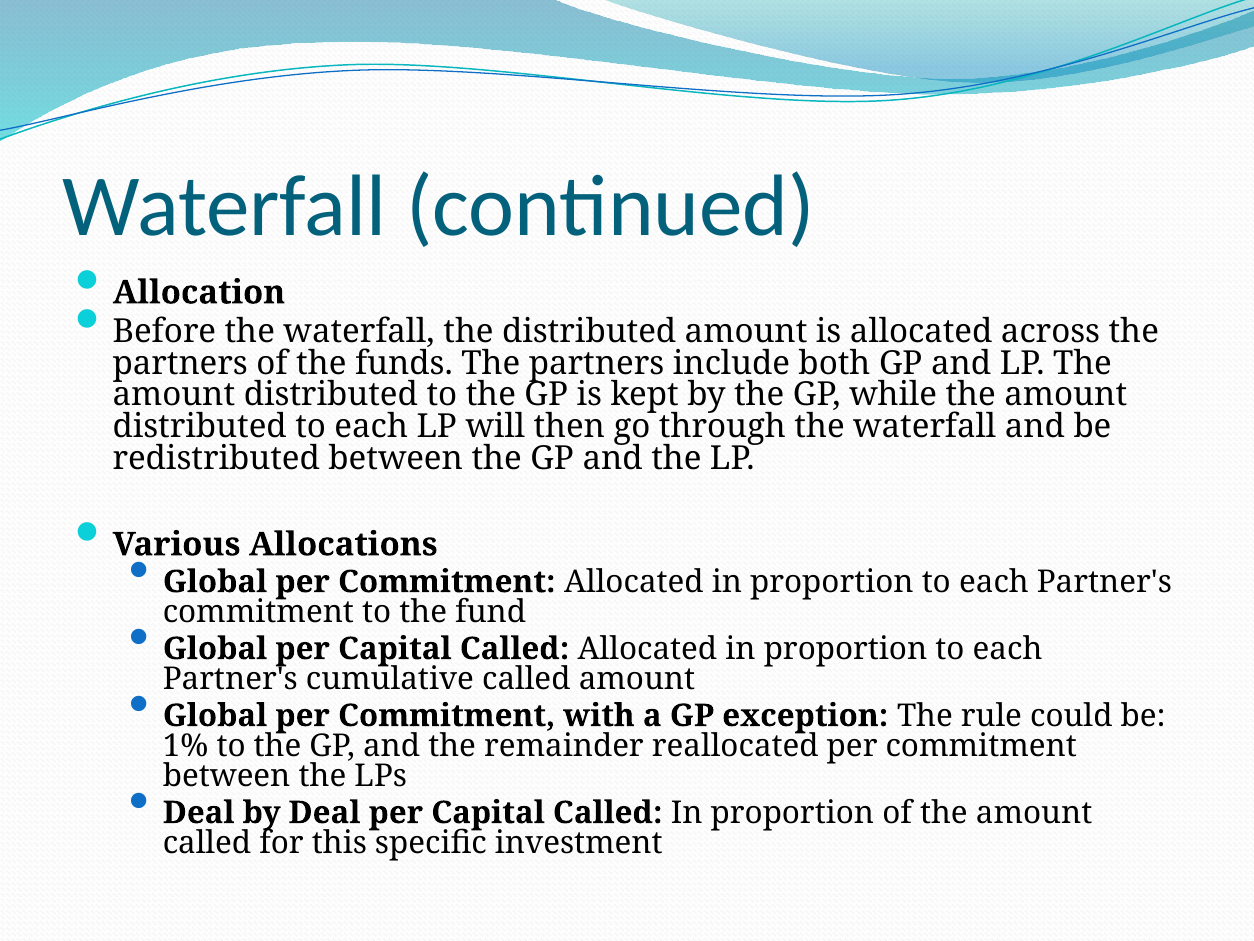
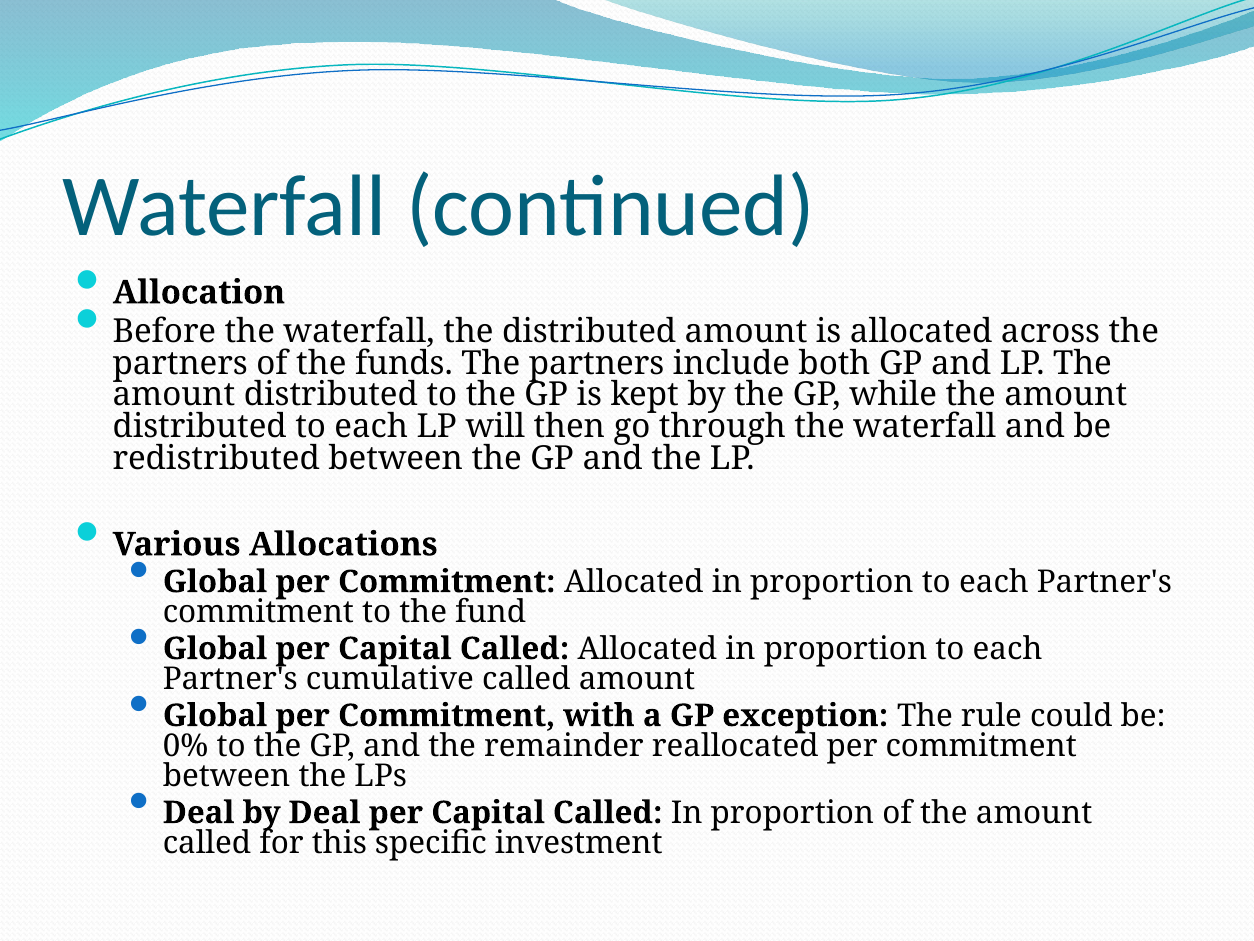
1%: 1% -> 0% (186, 745)
